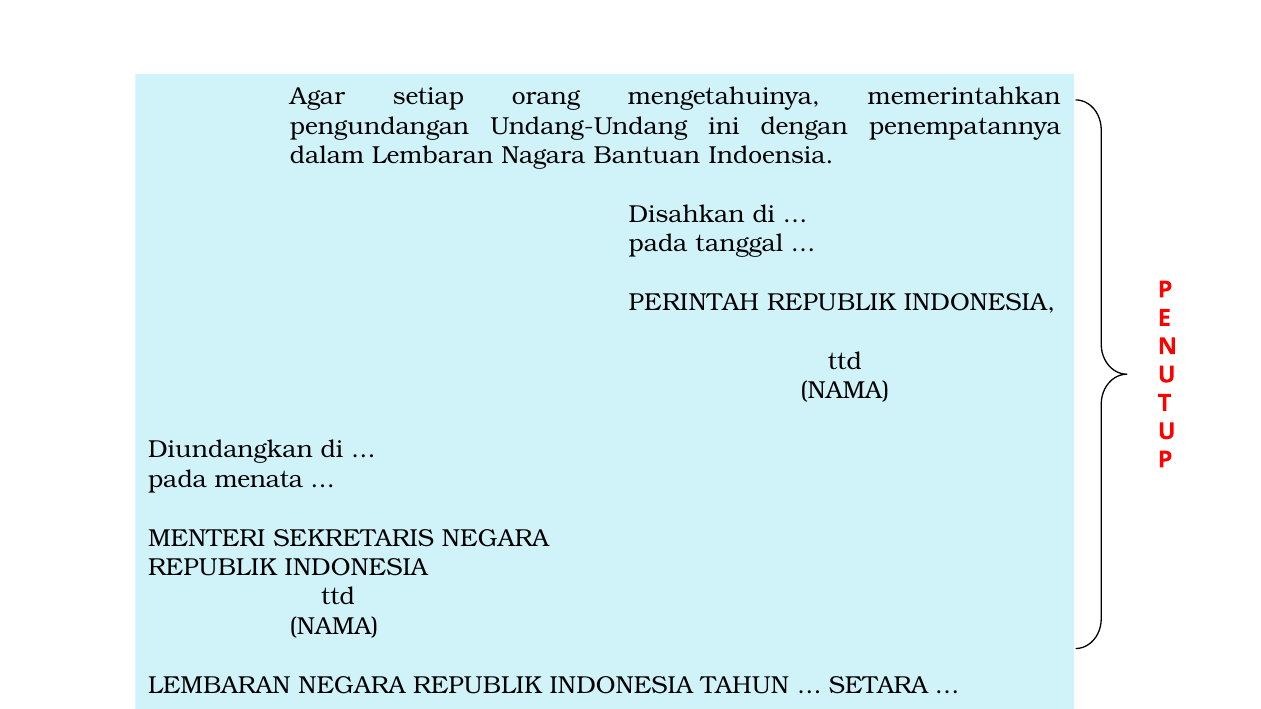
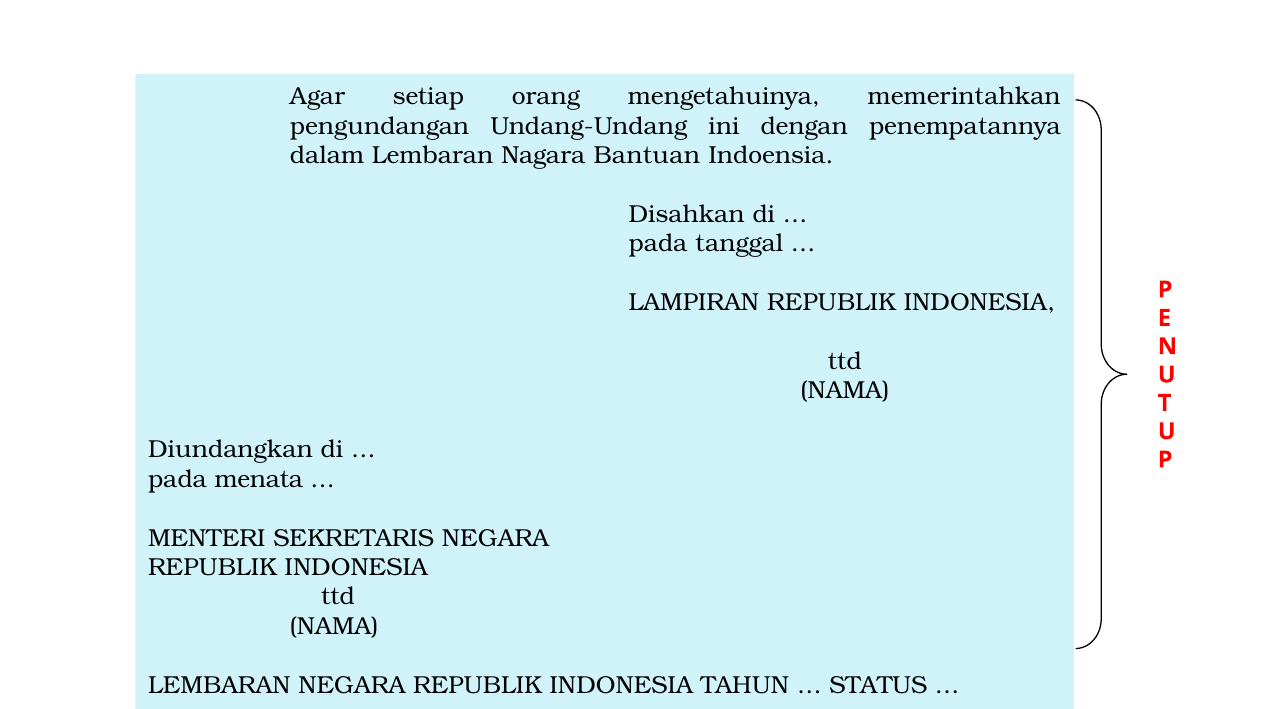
PERINTAH: PERINTAH -> LAMPIRAN (694, 303)
SETARA: SETARA -> STATUS (878, 685)
